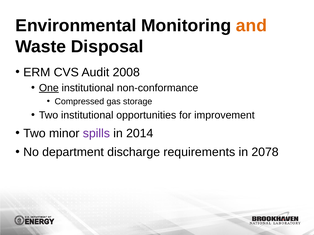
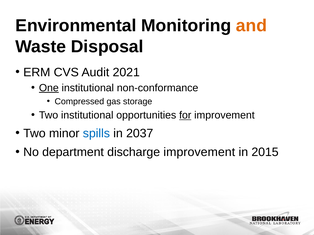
2008: 2008 -> 2021 (126, 72)
for underline: none -> present (185, 115)
spills colour: purple -> blue (96, 134)
2014: 2014 -> 2037 (140, 134)
discharge requirements: requirements -> improvement (199, 153)
2078: 2078 -> 2015 (265, 153)
